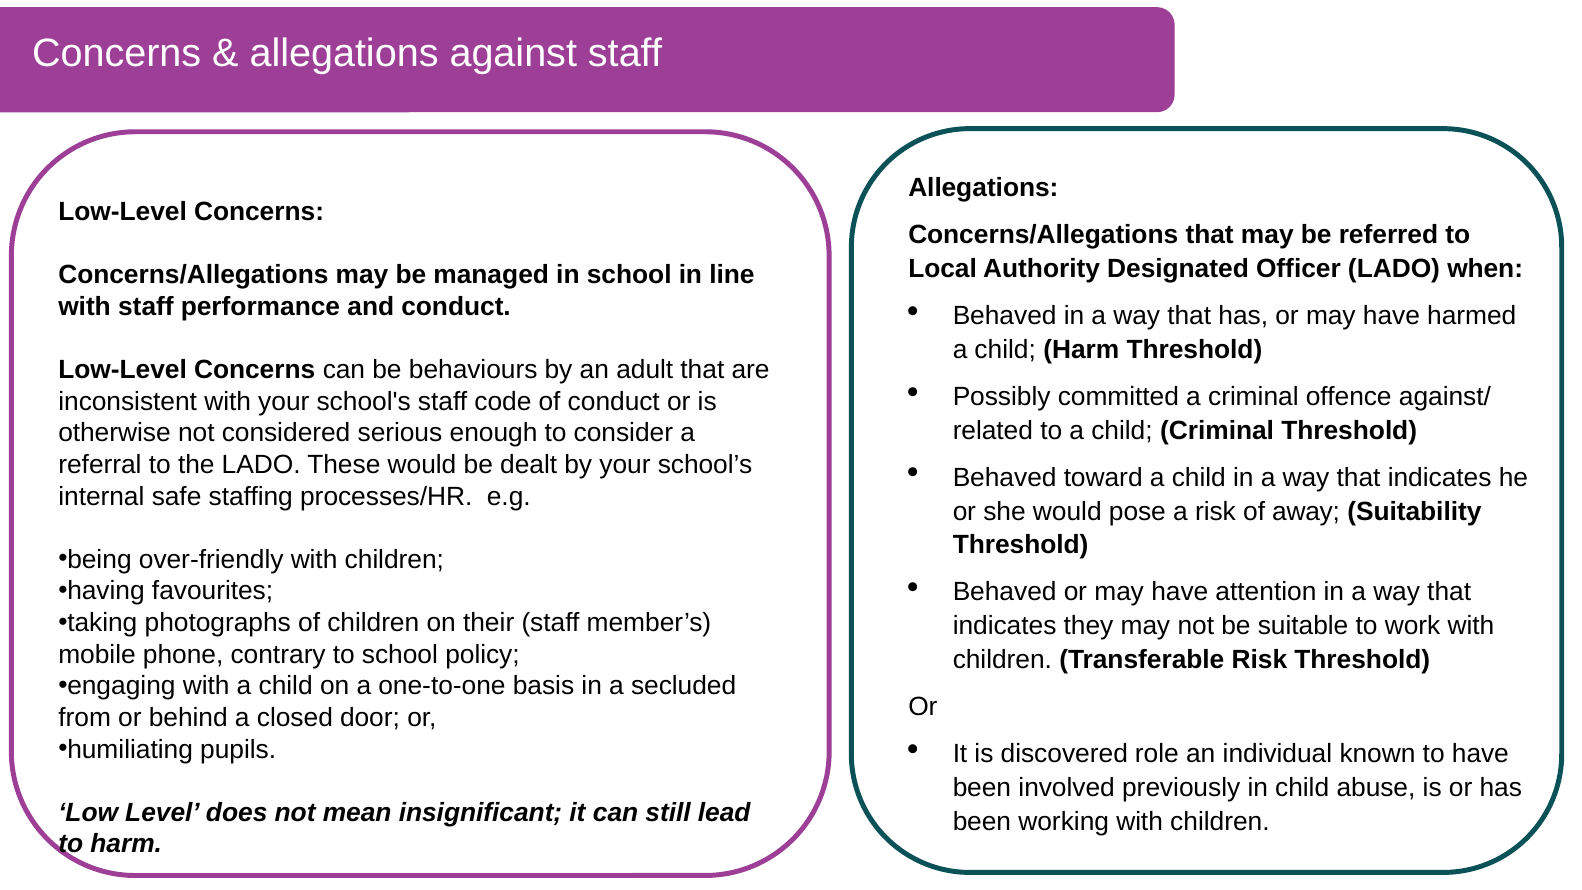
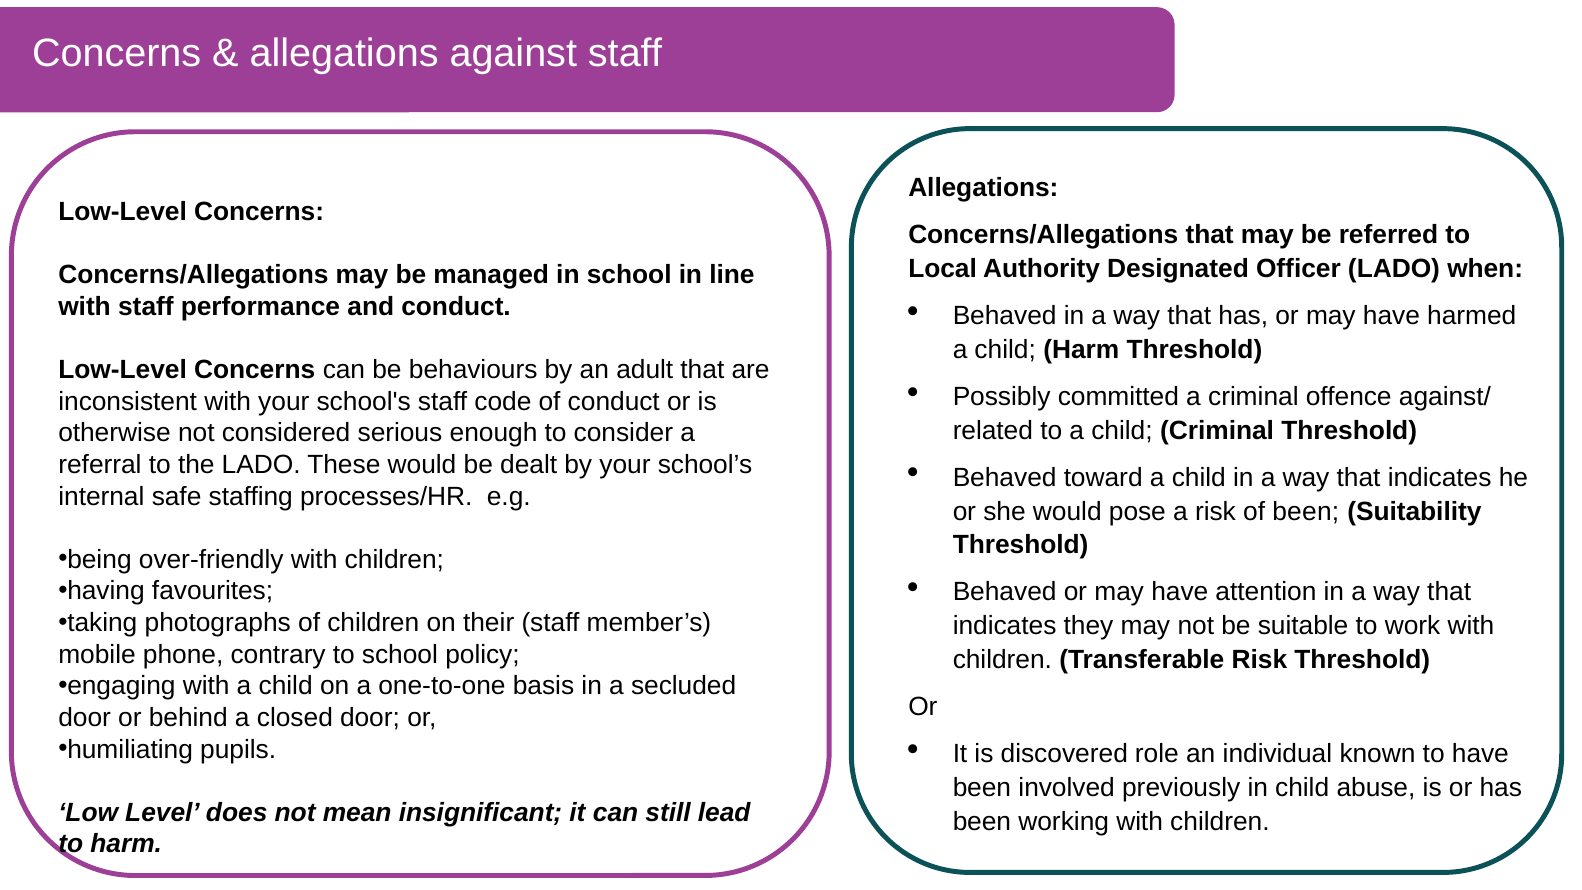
of away: away -> been (1306, 511)
from: from -> door (85, 718)
